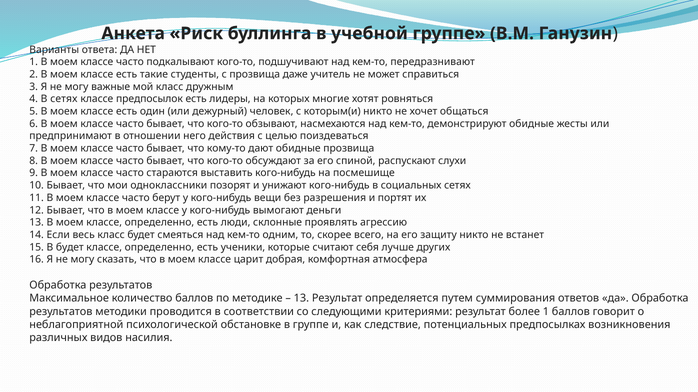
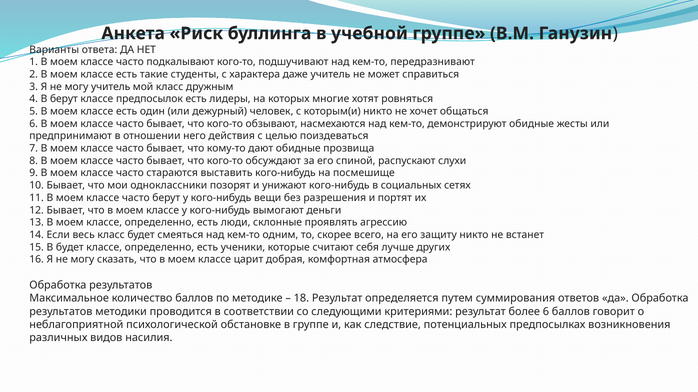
с прозвища: прозвища -> характера (255, 74)
могу важные: важные -> учитель (111, 87)
В сетях: сетях -> берут (64, 99)
13: 13 -> 18 (301, 299)
более 1: 1 -> 6 (546, 312)
